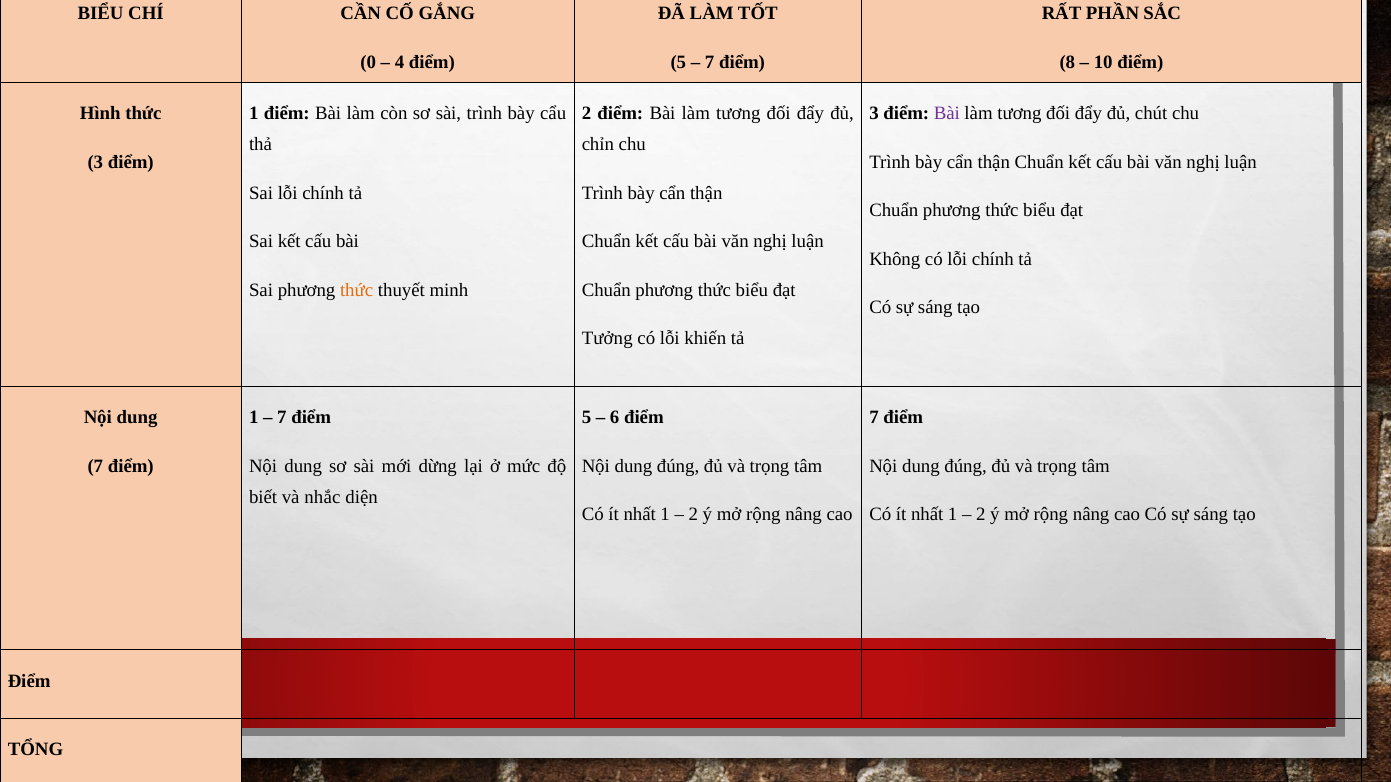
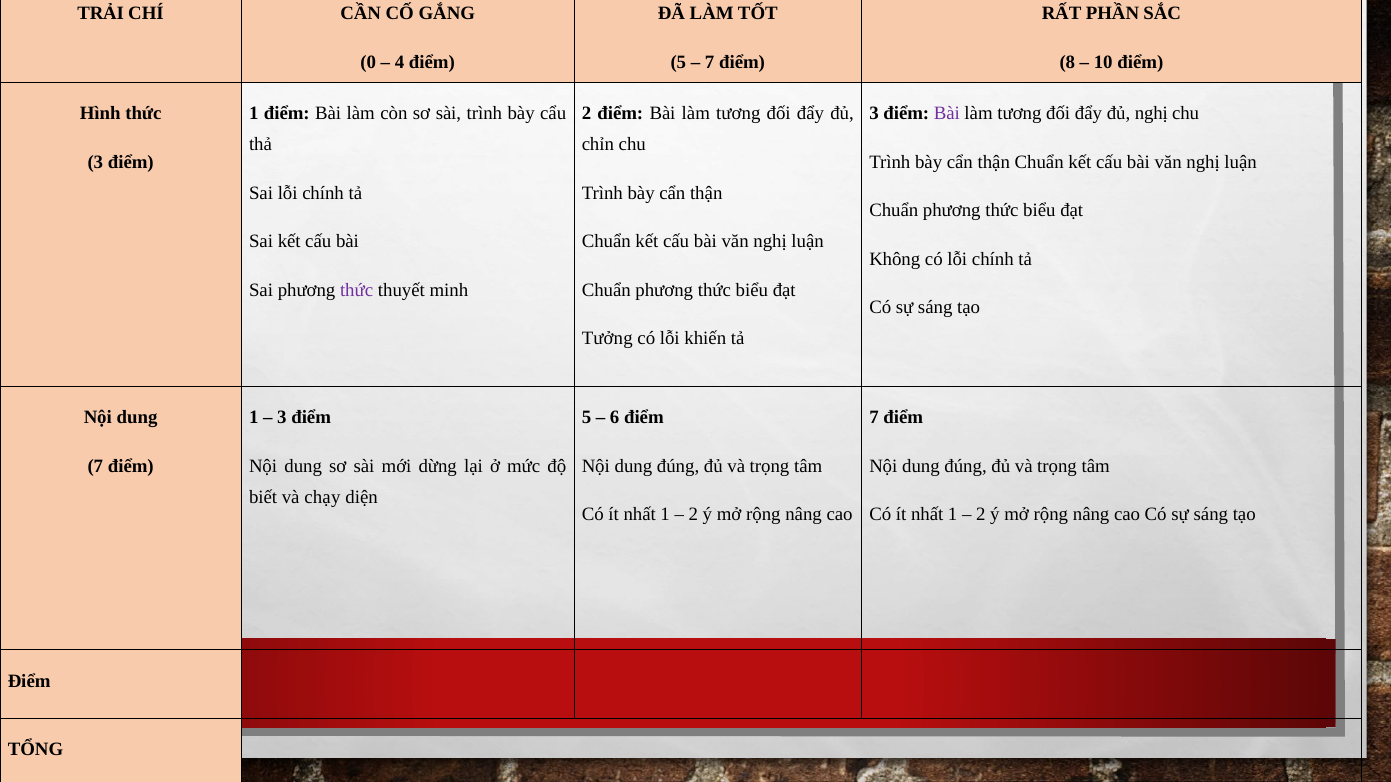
BIỂU: BIỂU -> TRẢI (101, 13)
đủ chút: chút -> nghị (1151, 114)
thức colour: orange -> purple (357, 290)
7: 7 -> 3 (282, 418)
nhắc: nhắc -> chạy (322, 497)
